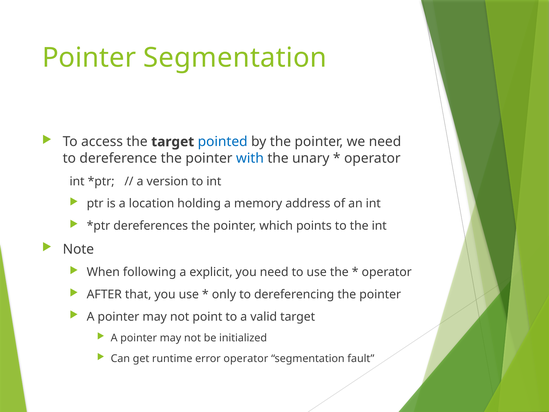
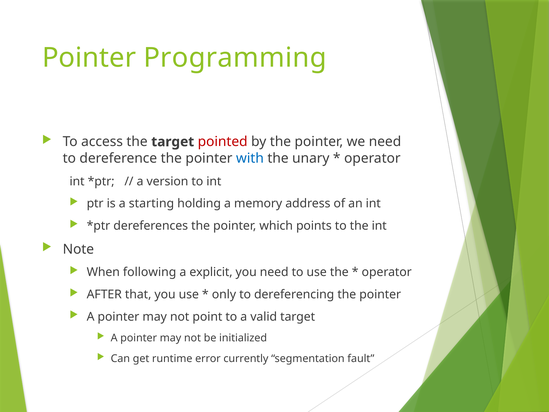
Pointer Segmentation: Segmentation -> Programming (235, 58)
pointed colour: blue -> red (223, 142)
location: location -> starting (151, 203)
error operator: operator -> currently (246, 358)
